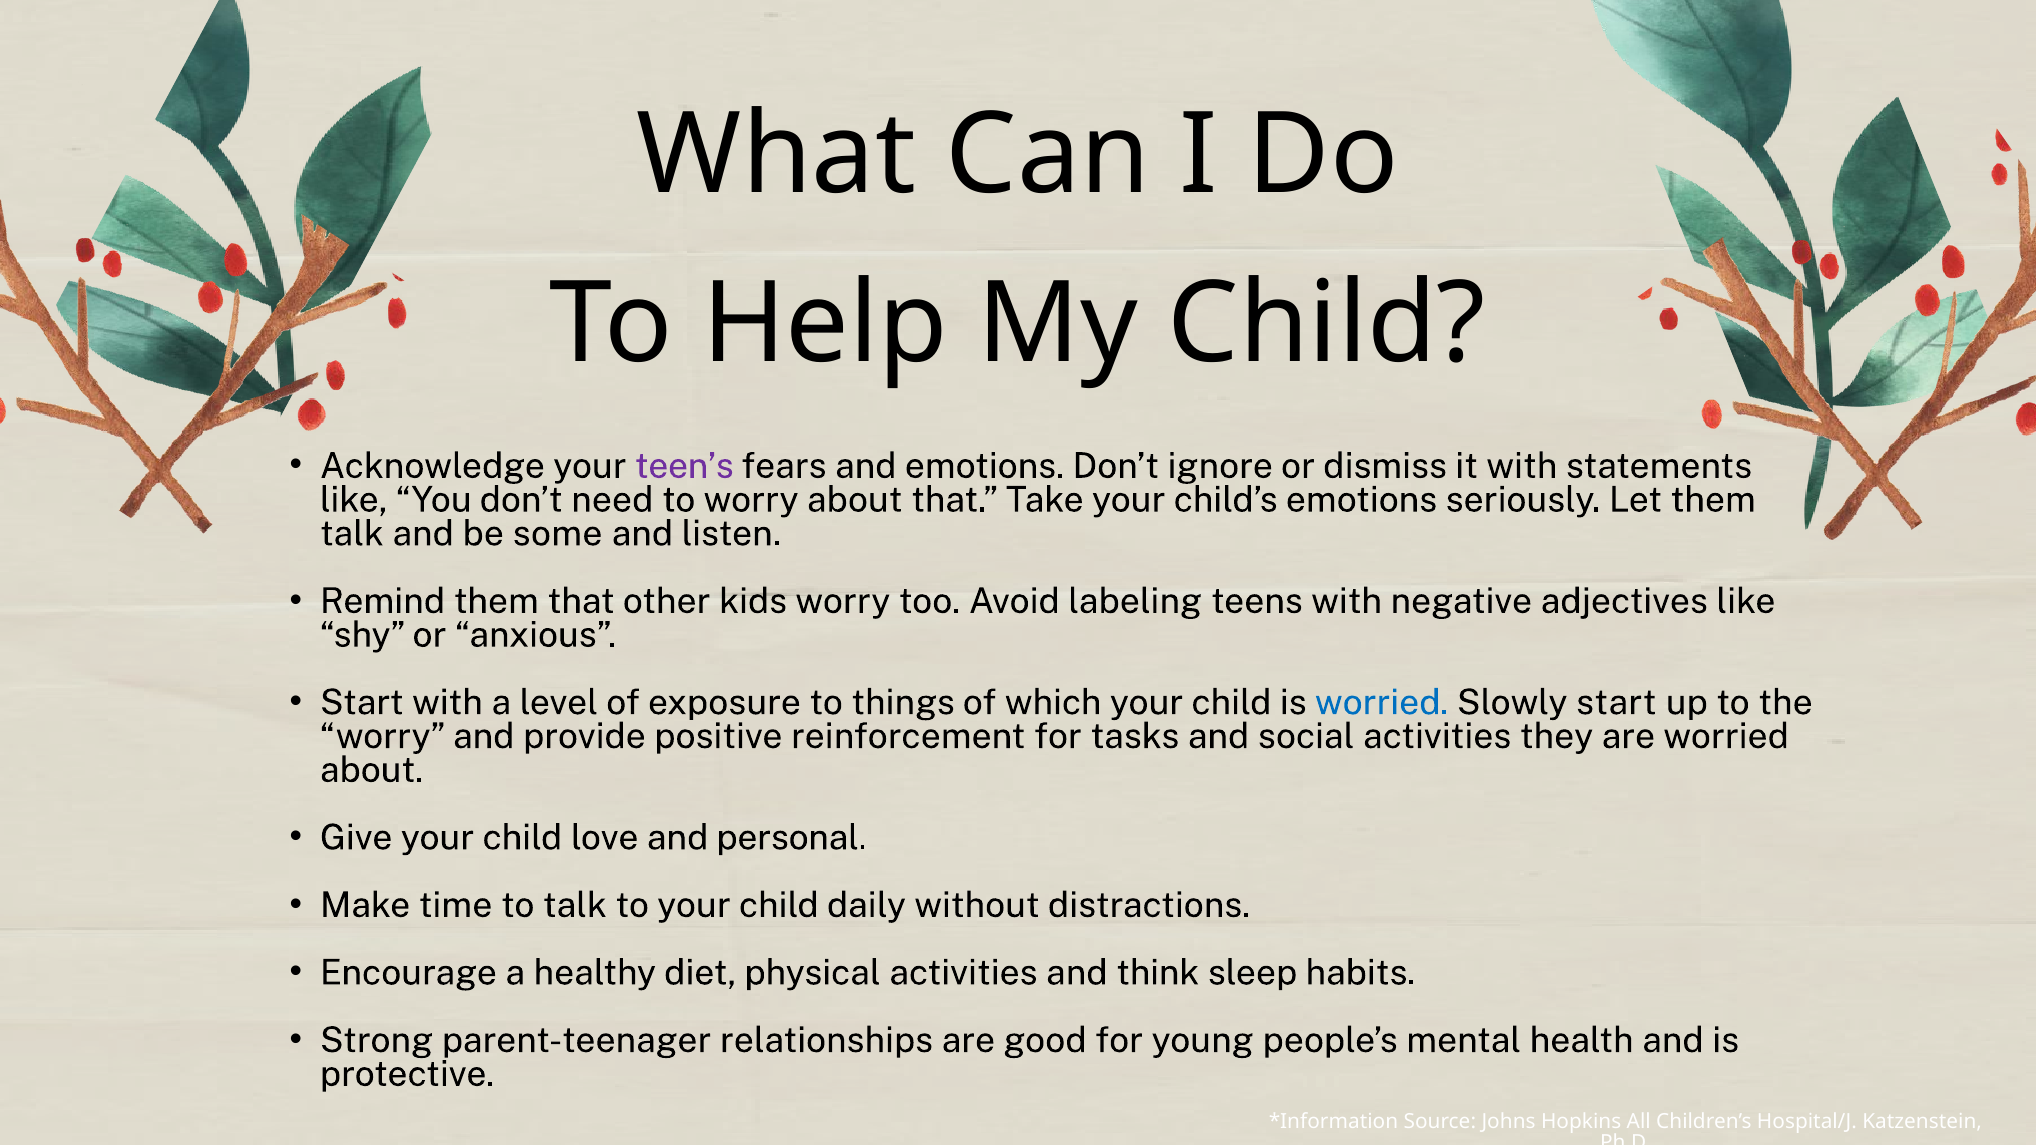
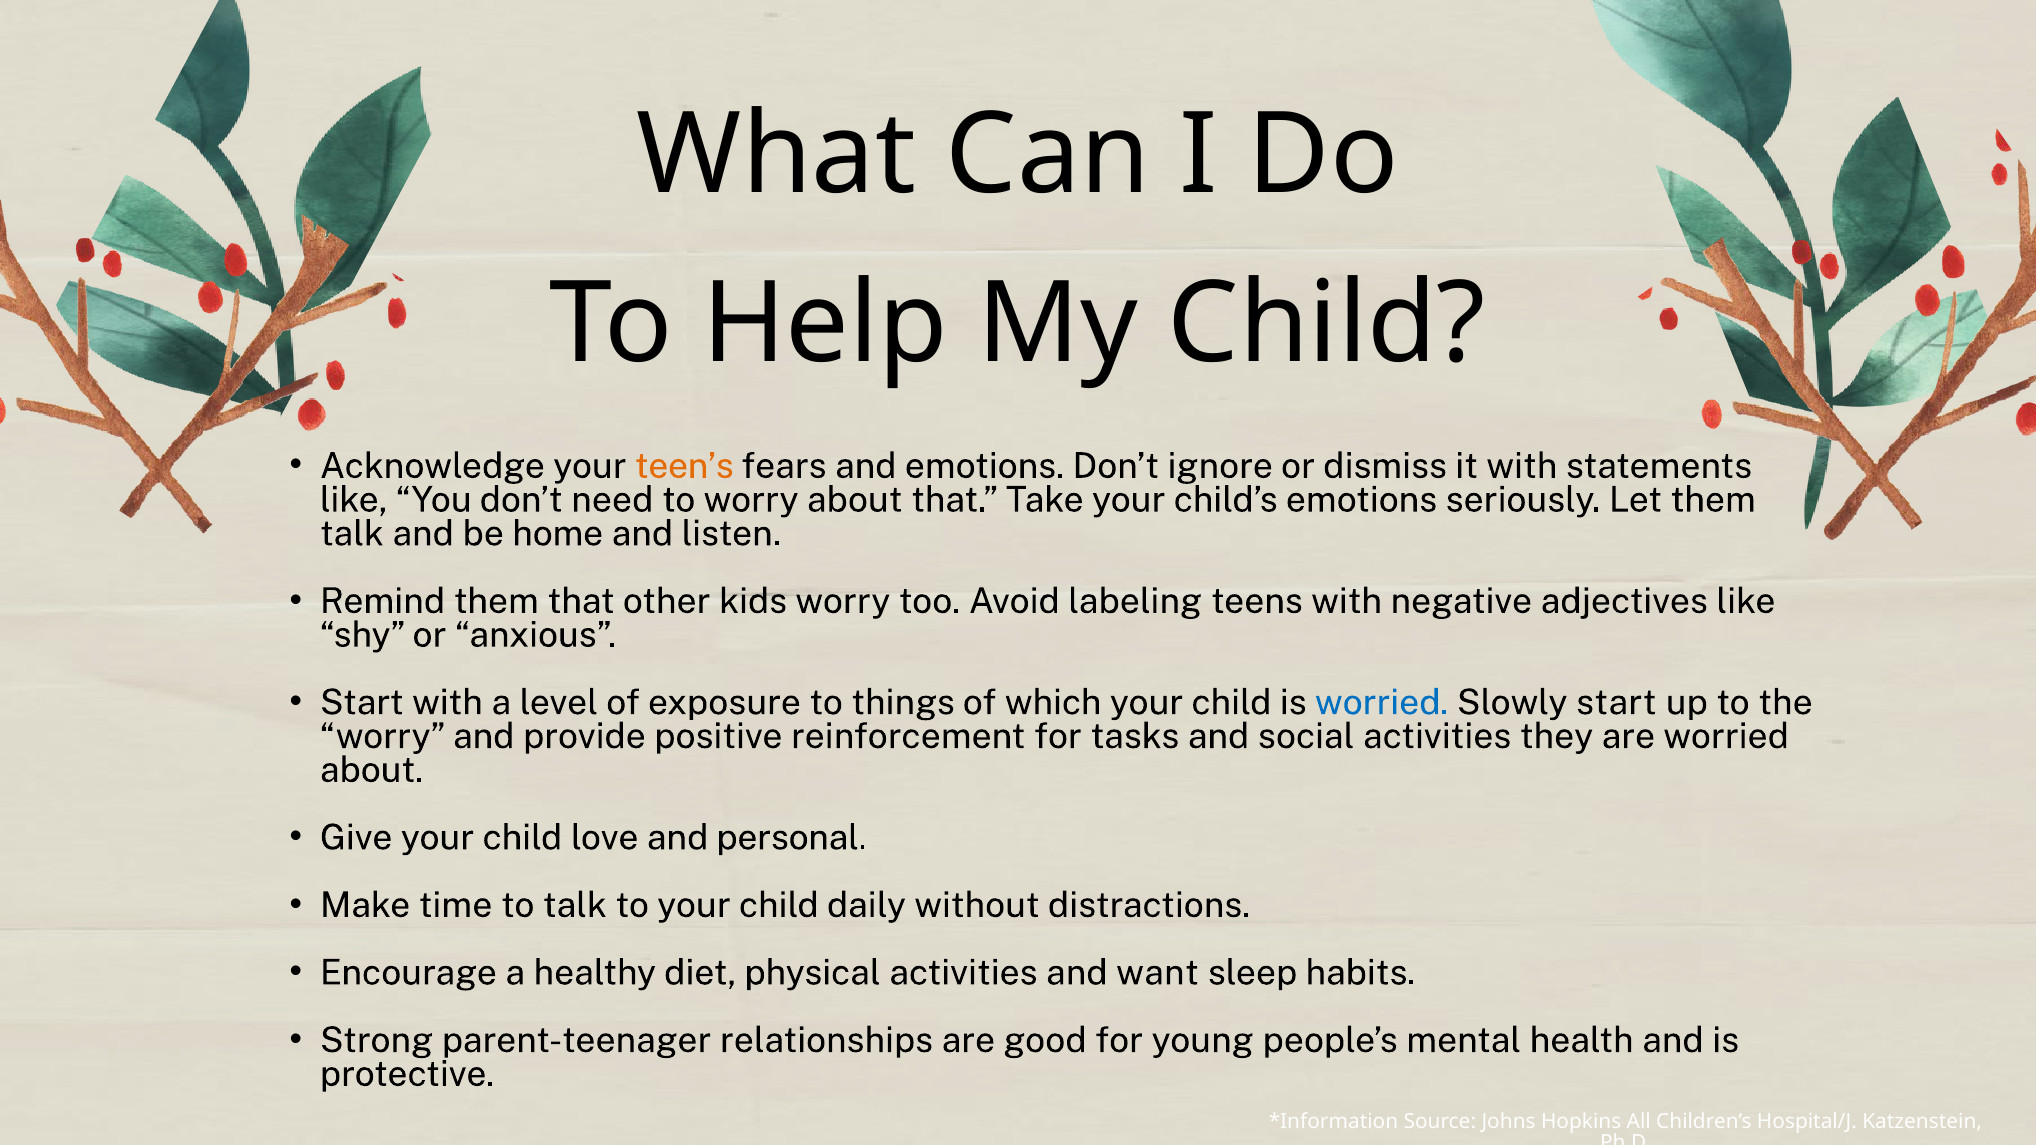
teen’s colour: purple -> orange (684, 466)
some: some -> home (558, 534)
think: think -> want (1158, 973)
